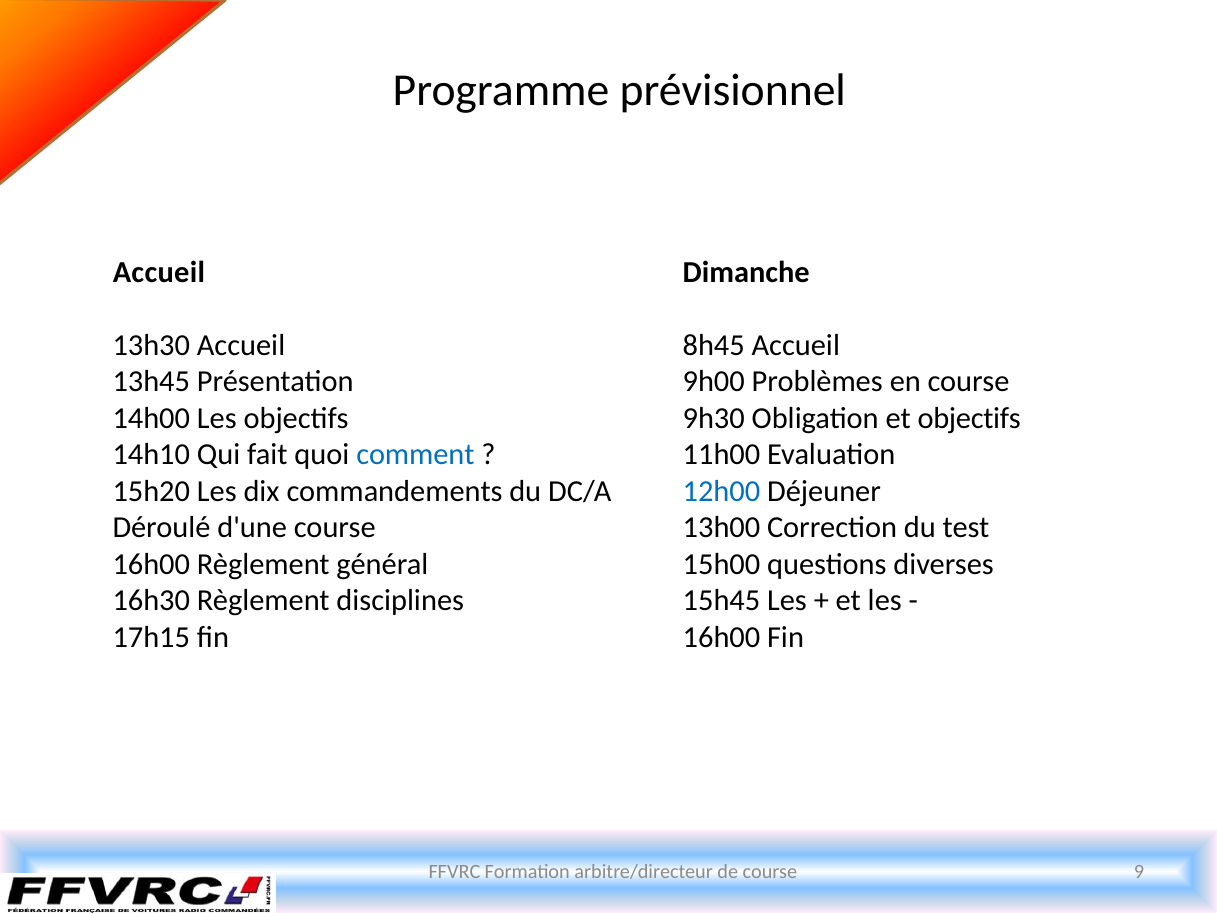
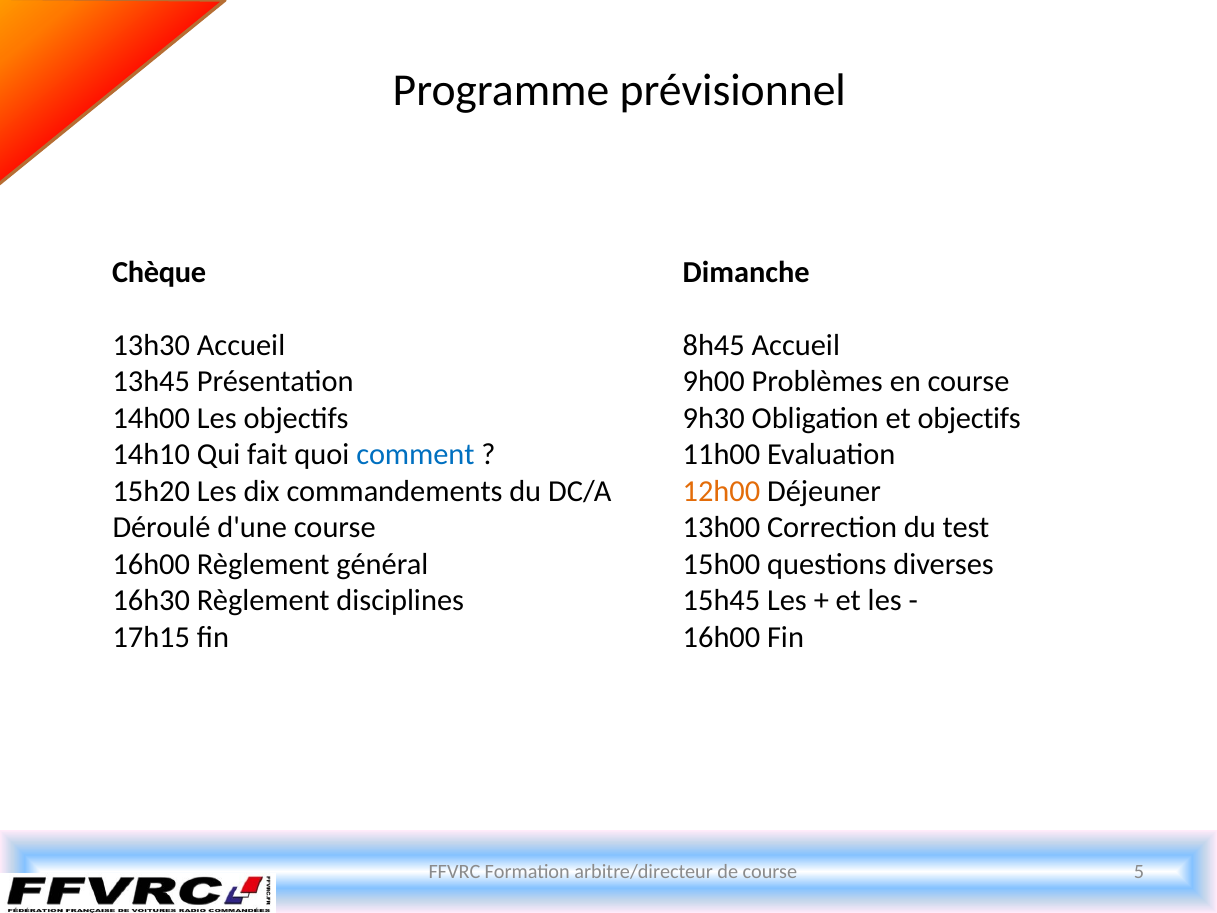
Accueil: Accueil -> Chèque (159, 272)
12h00 colour: blue -> orange (721, 491)
9: 9 -> 5 (1139, 871)
